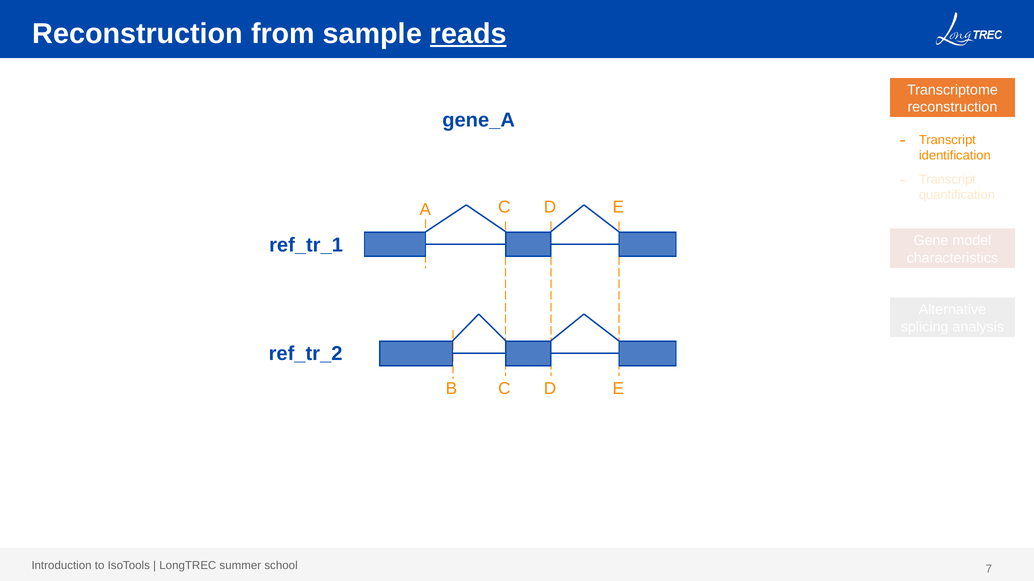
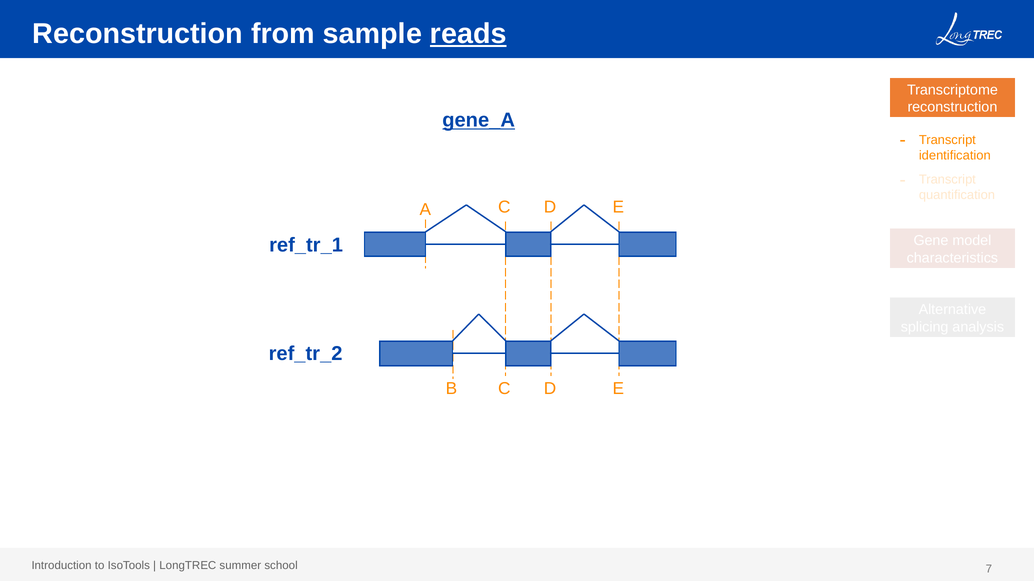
gene_A underline: none -> present (479, 120)
